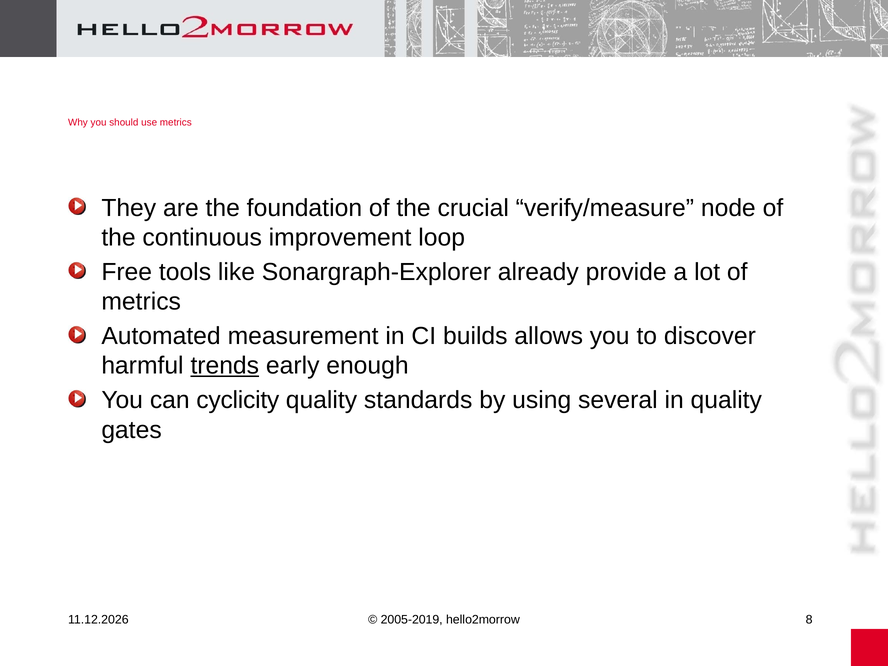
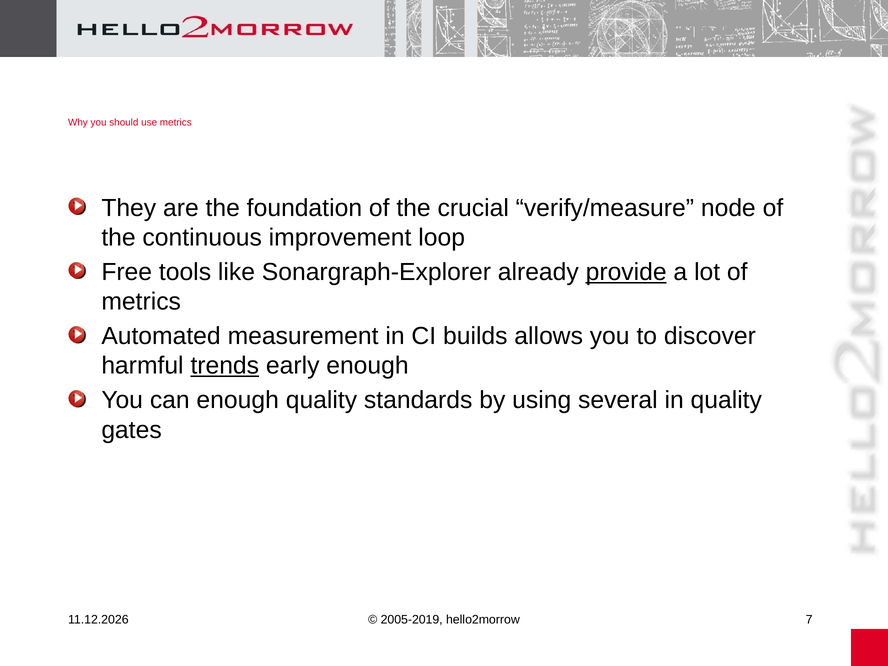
provide underline: none -> present (626, 272)
can cyclicity: cyclicity -> enough (238, 400)
8: 8 -> 7 (809, 620)
